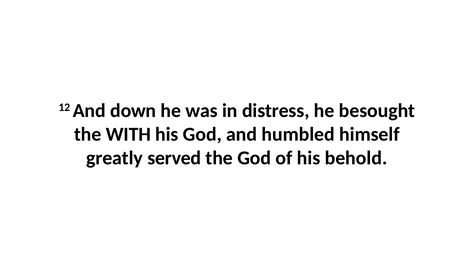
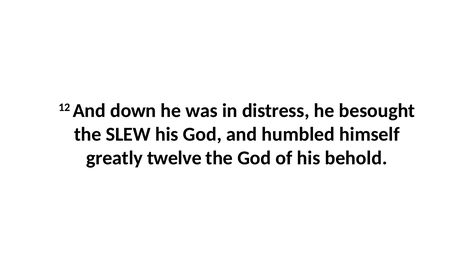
WITH: WITH -> SLEW (128, 135)
served: served -> twelve (174, 158)
